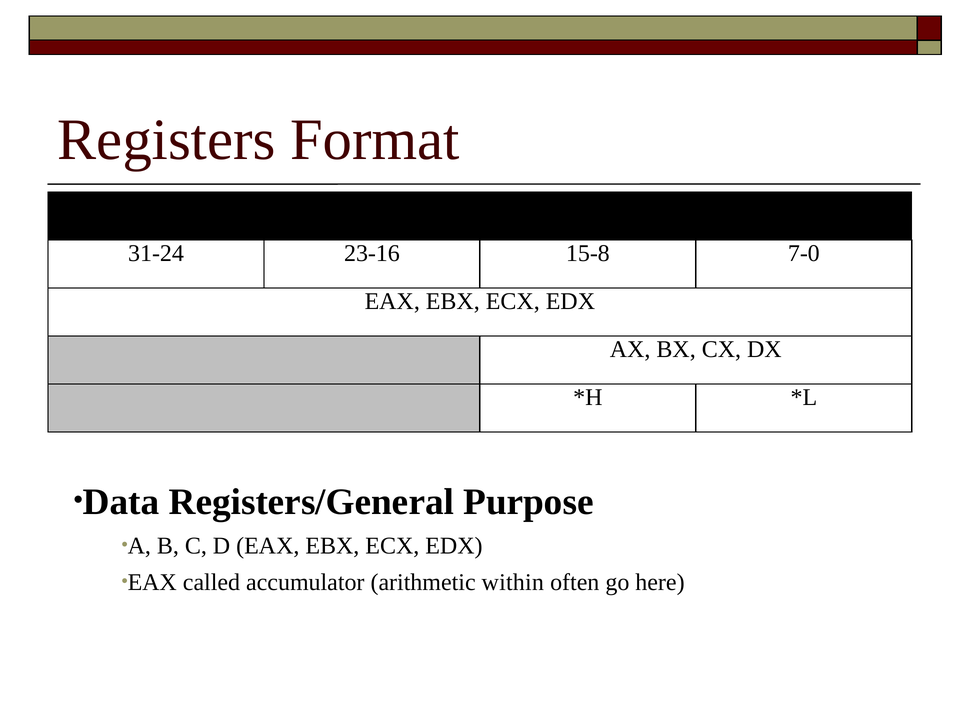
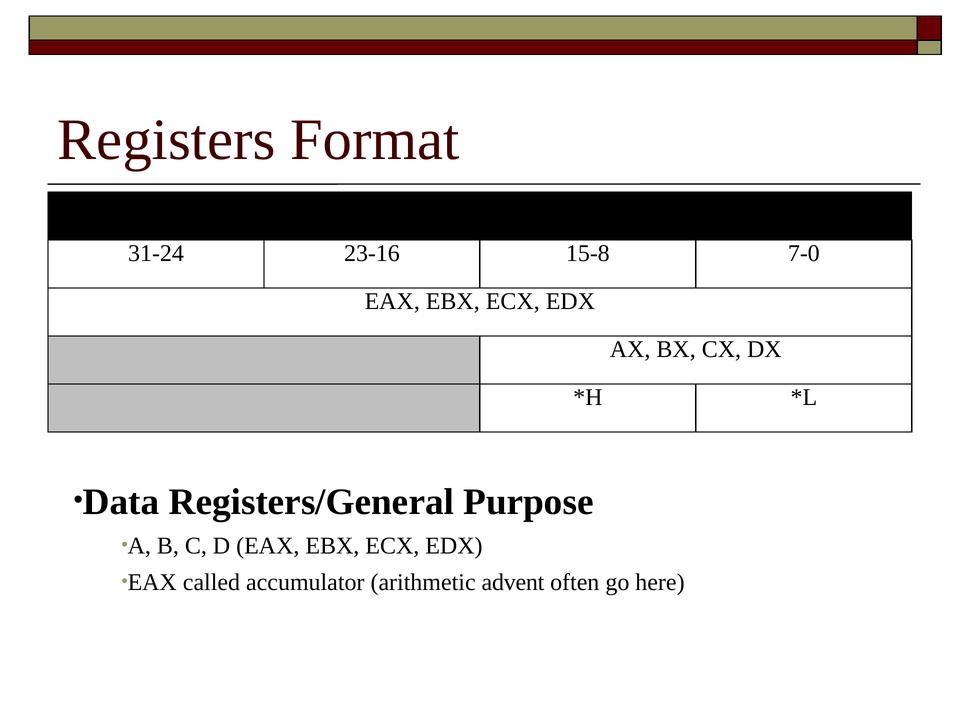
within: within -> advent (513, 582)
